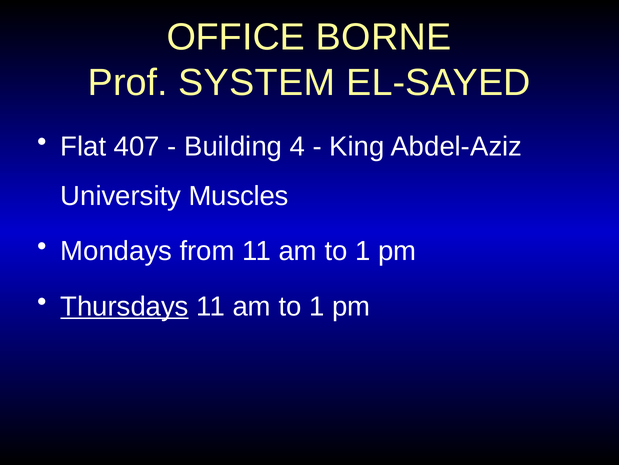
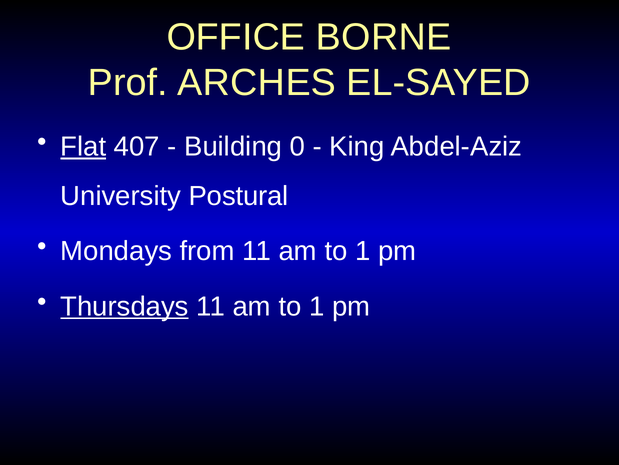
SYSTEM: SYSTEM -> ARCHES (257, 83)
Flat underline: none -> present (83, 146)
4: 4 -> 0 (297, 146)
Muscles: Muscles -> Postural (239, 196)
